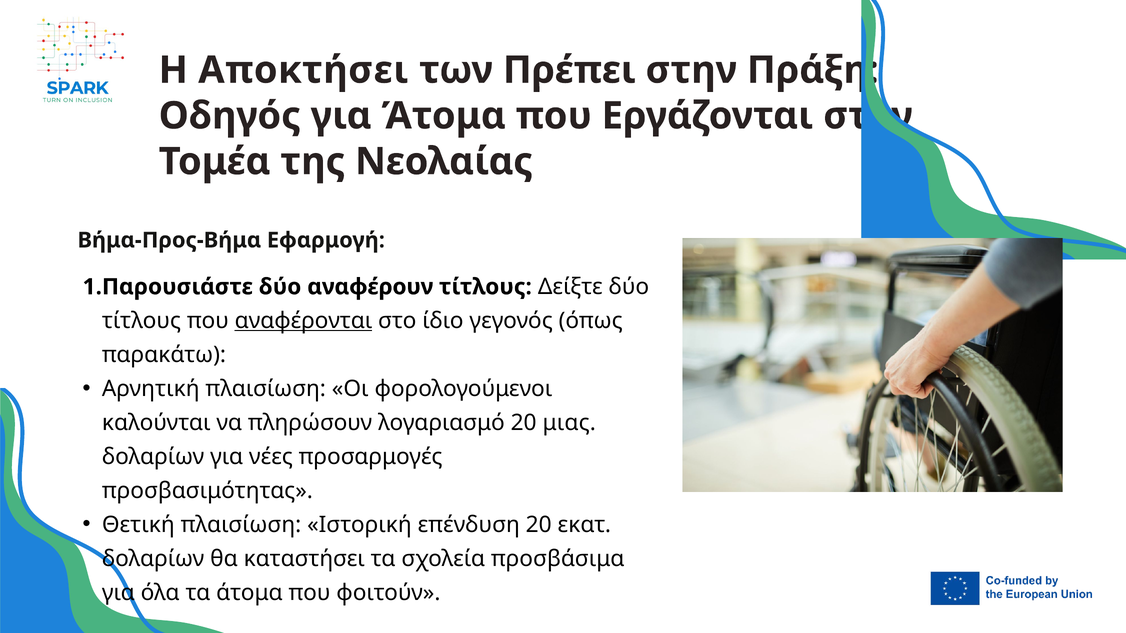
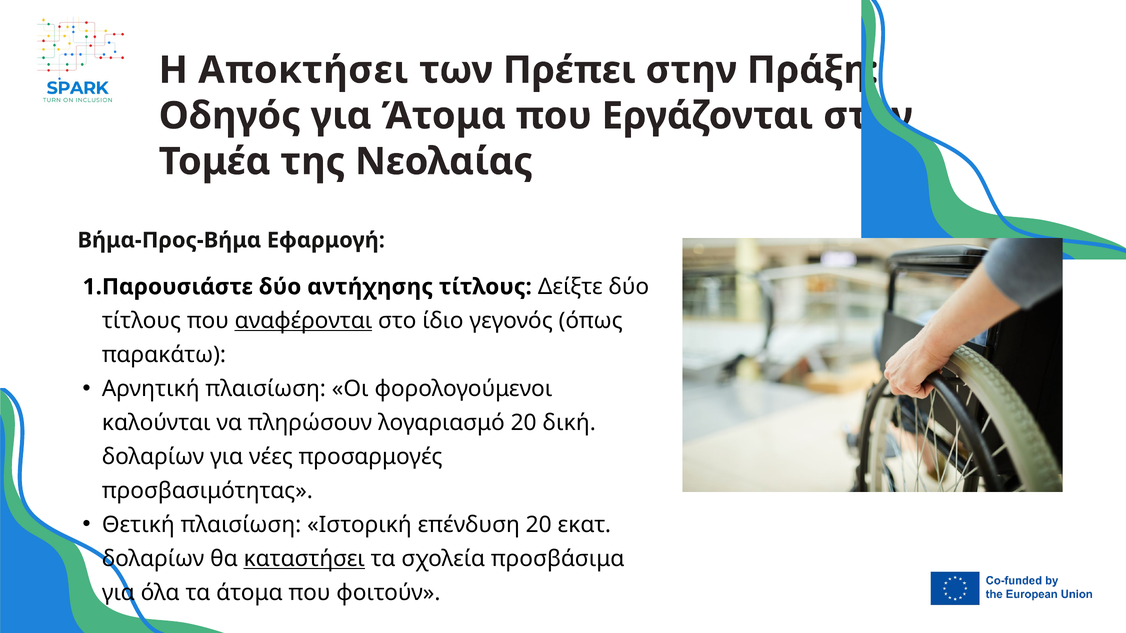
αναφέρουν: αναφέρουν -> αντήχησης (370, 287)
μιας: μιας -> δική (569, 423)
καταστήσει underline: none -> present (304, 559)
